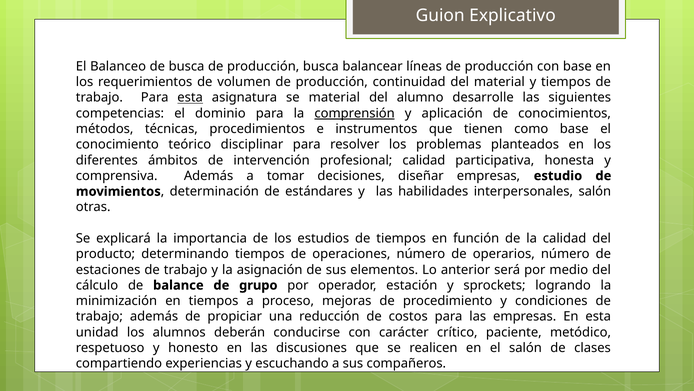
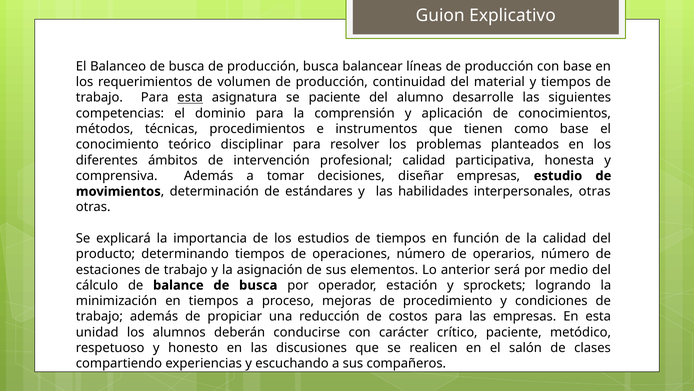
se material: material -> paciente (334, 98)
comprensión underline: present -> none (355, 113)
interpersonales salón: salón -> otras (595, 191)
balance de grupo: grupo -> busca (258, 285)
